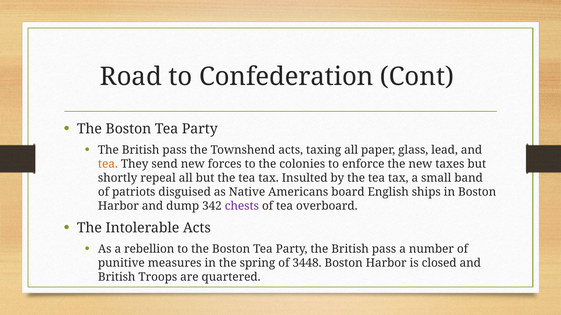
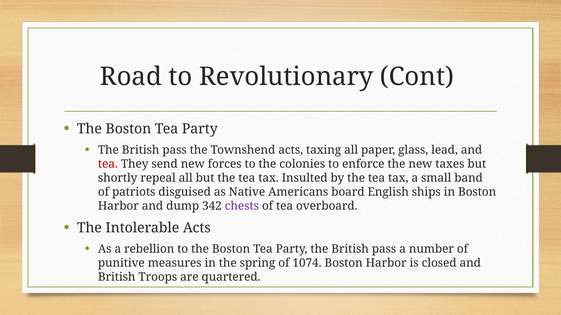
Confederation: Confederation -> Revolutionary (286, 77)
tea colour: orange -> red (108, 164)
3448: 3448 -> 1074 (307, 263)
